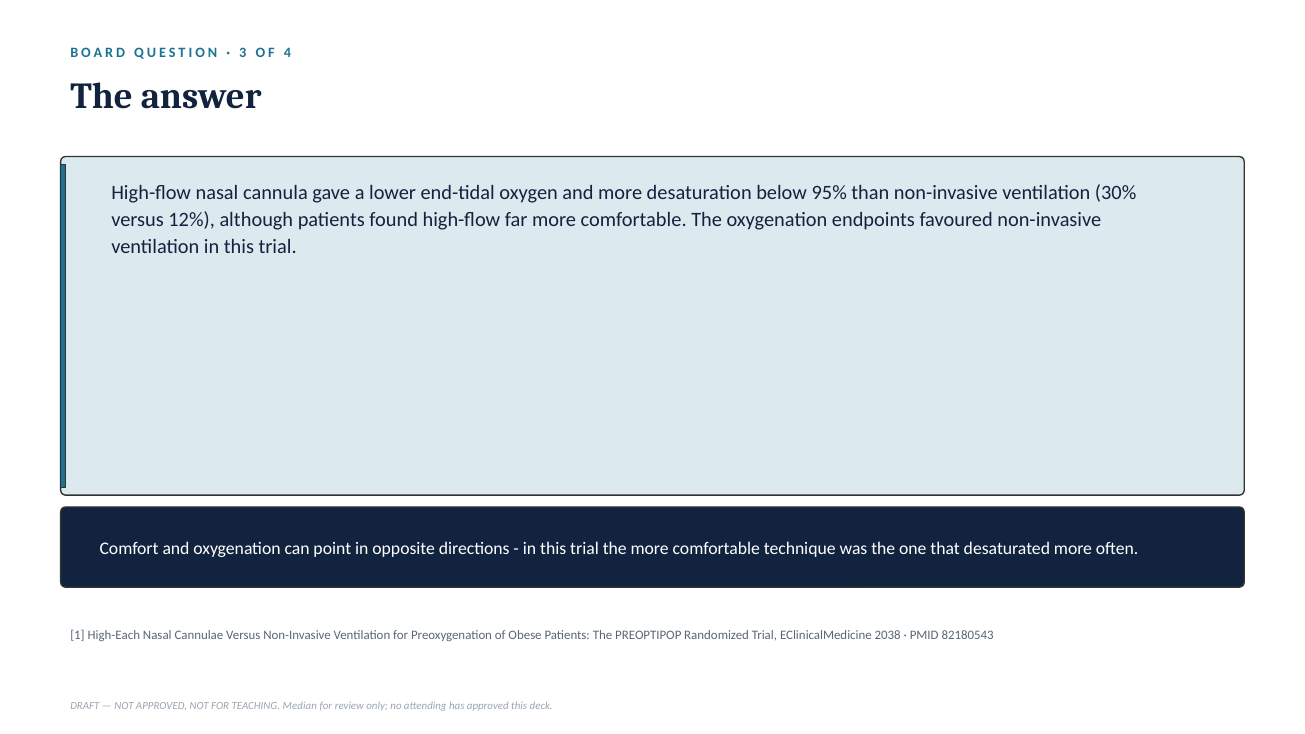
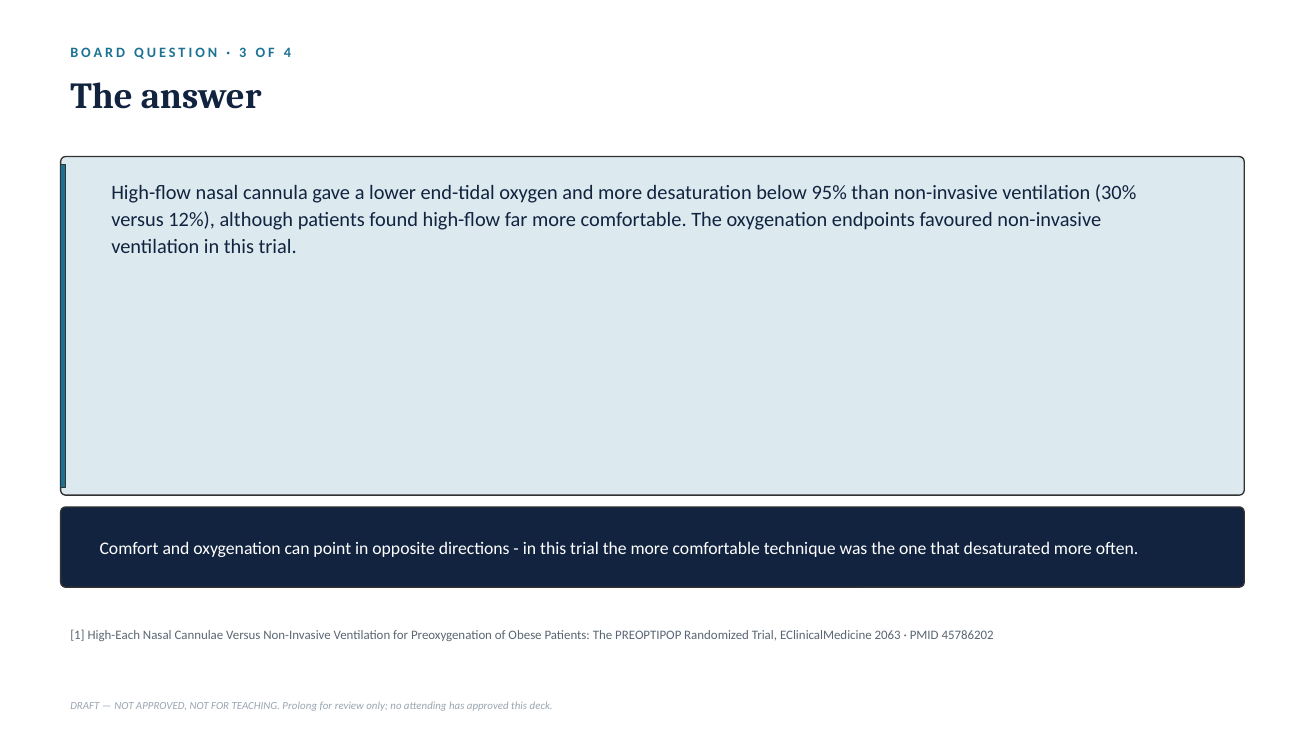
2038: 2038 -> 2063 (888, 635)
82180543: 82180543 -> 45786202 (968, 635)
Median: Median -> Prolong (300, 706)
